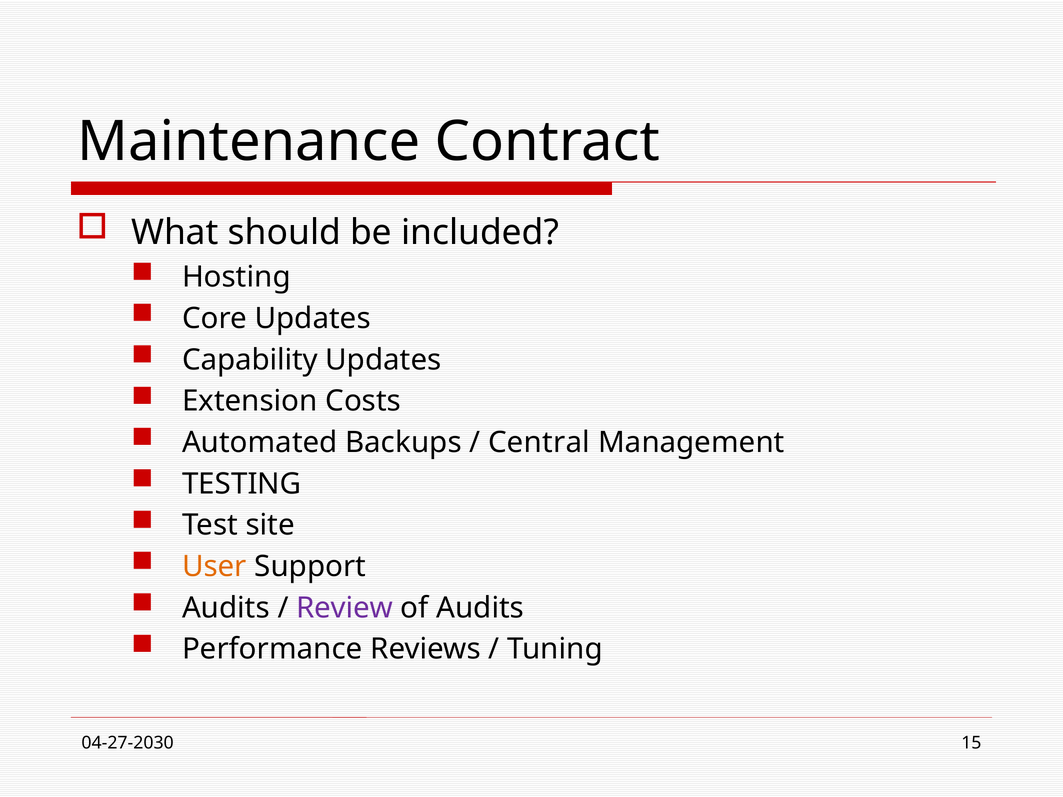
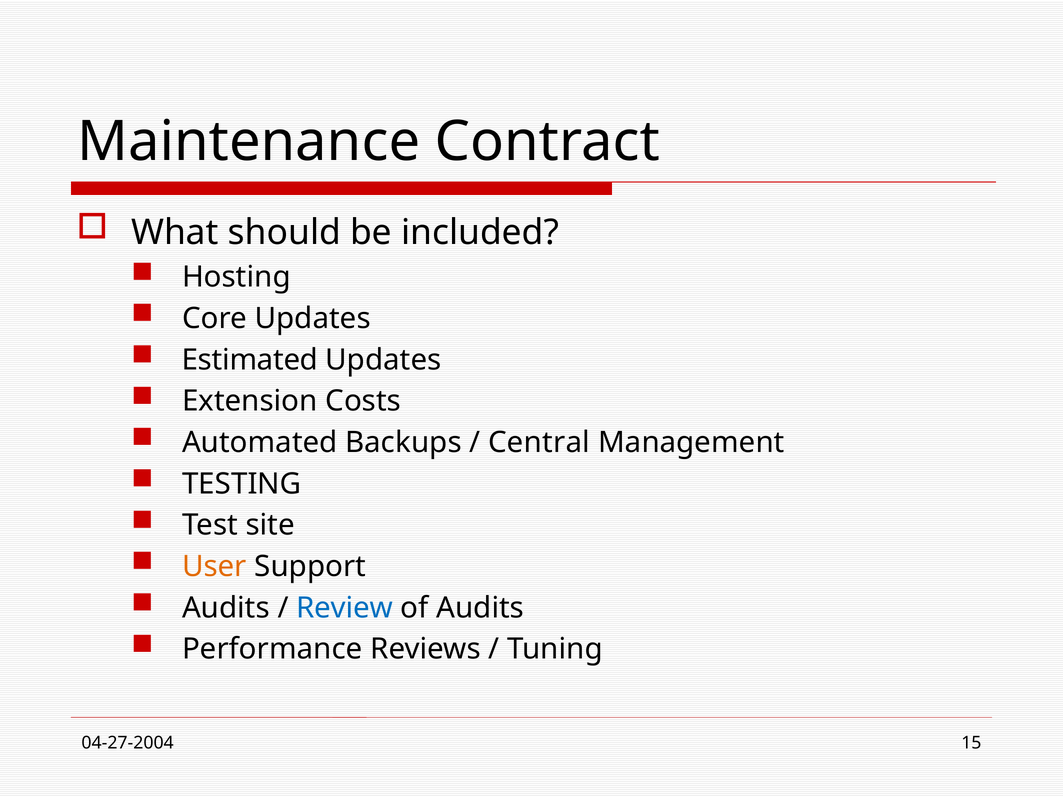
Capability: Capability -> Estimated (250, 360)
Review colour: purple -> blue (344, 608)
04-27-2030: 04-27-2030 -> 04-27-2004 (128, 743)
